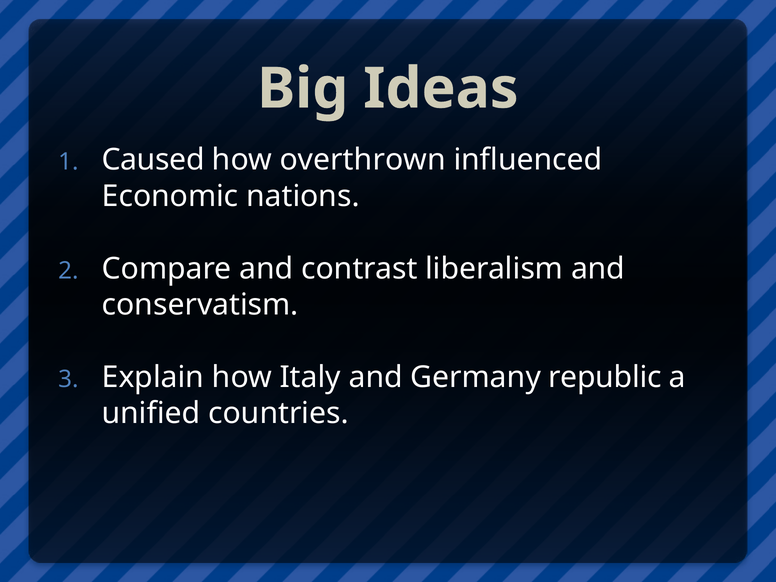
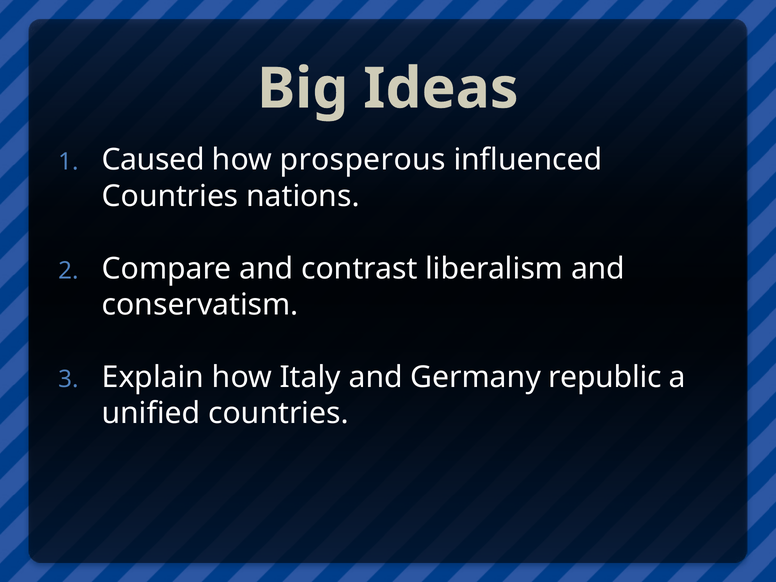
overthrown: overthrown -> prosperous (363, 160)
Economic: Economic -> Countries (170, 196)
